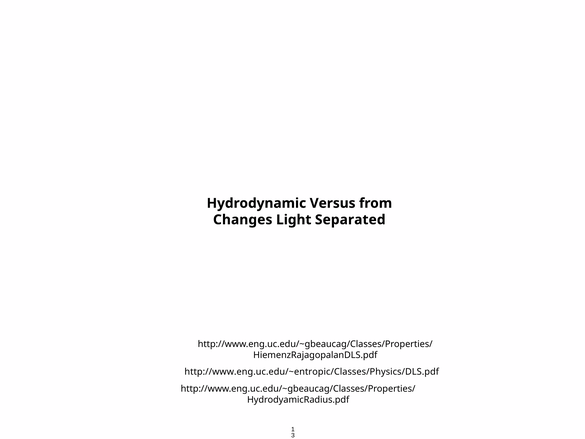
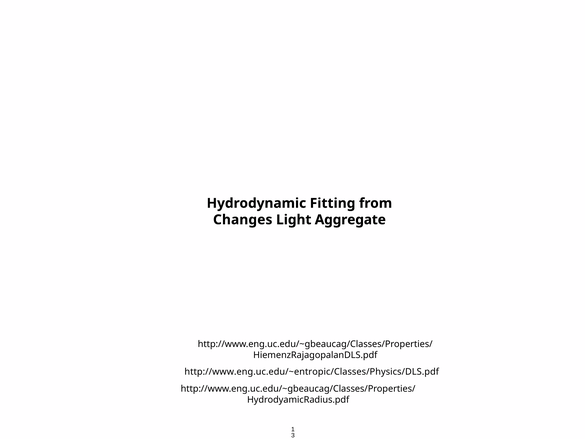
Versus: Versus -> Fitting (333, 203)
Separated: Separated -> Aggregate (350, 220)
